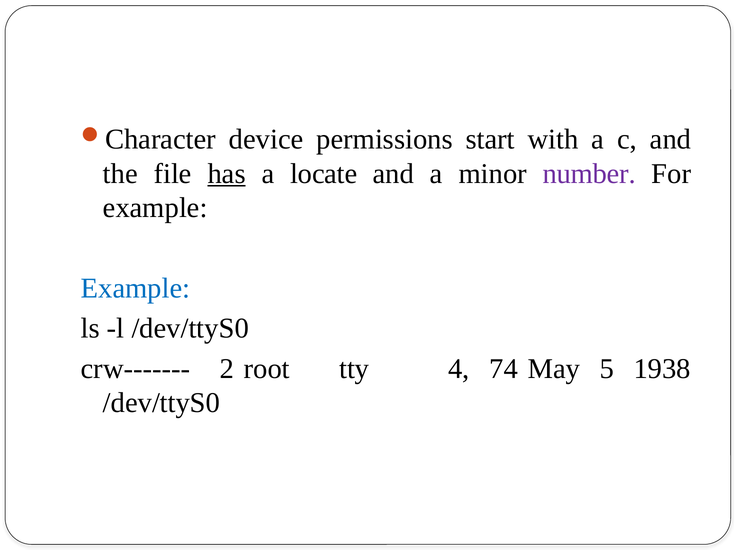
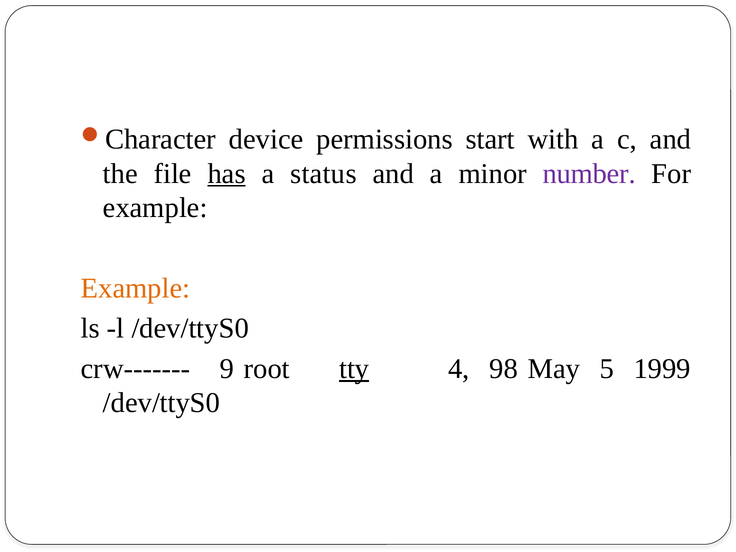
locate: locate -> status (324, 174)
Example colour: blue -> orange (136, 288)
2: 2 -> 9 (227, 369)
tty underline: none -> present (354, 369)
74: 74 -> 98 (504, 369)
1938: 1938 -> 1999 (662, 369)
